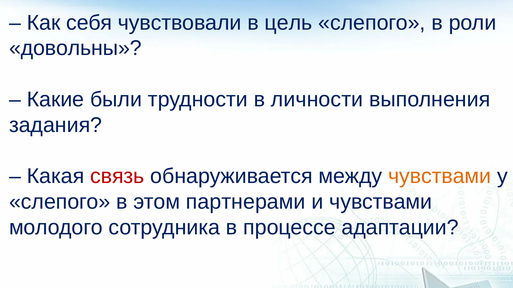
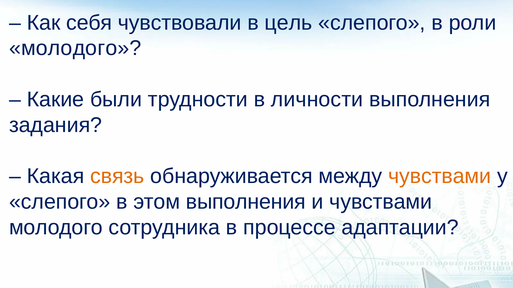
довольны: довольны -> молодого (75, 48)
связь colour: red -> orange (117, 177)
этом партнерами: партнерами -> выполнения (246, 202)
